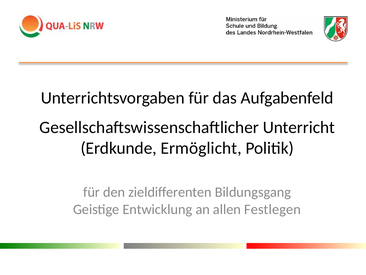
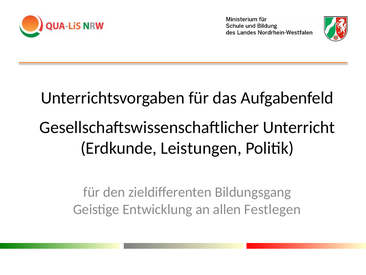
Ermöglicht: Ermöglicht -> Leistungen (201, 148)
